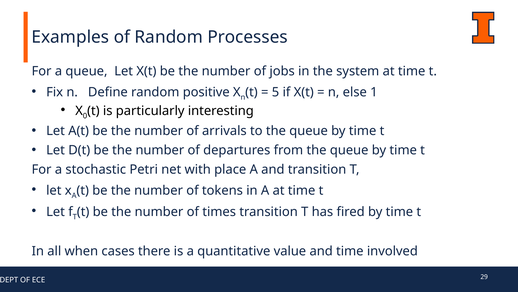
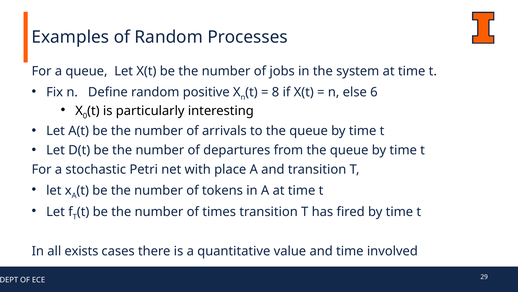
5: 5 -> 8 (275, 92)
1: 1 -> 6 (374, 92)
when: when -> exists (81, 251)
